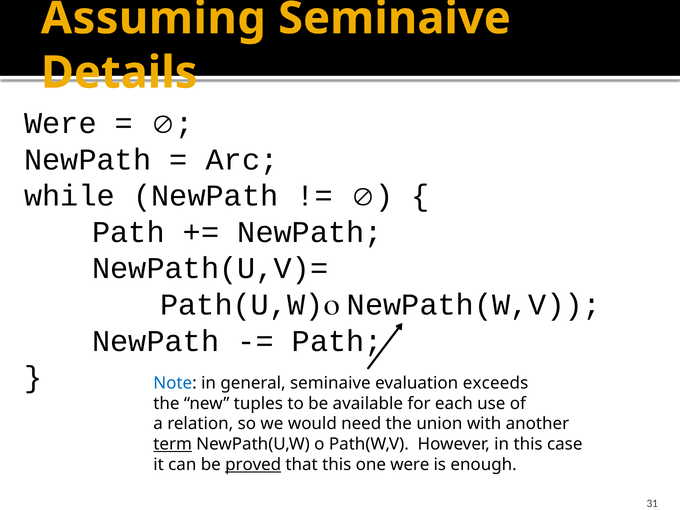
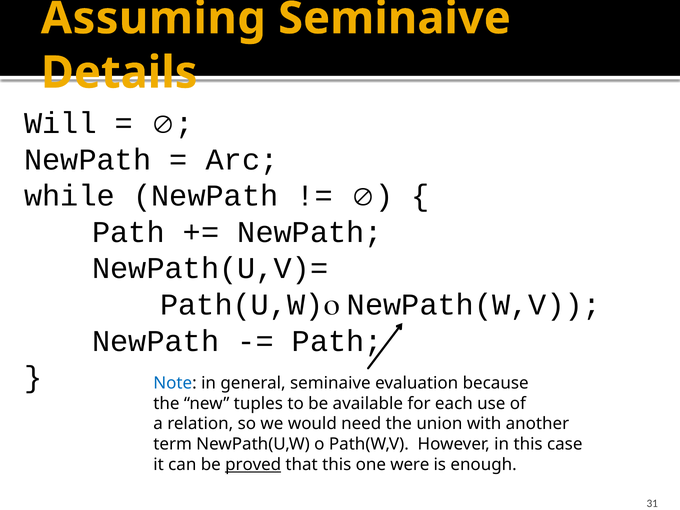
Were: Were -> Will (60, 123)
exceeds: exceeds -> because (496, 383)
term underline: present -> none (173, 444)
